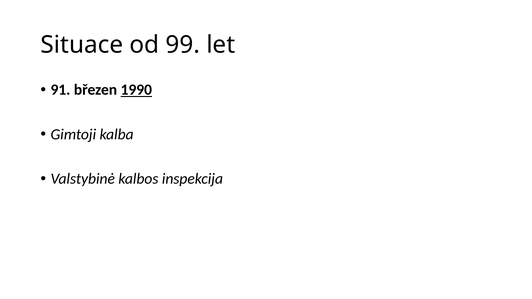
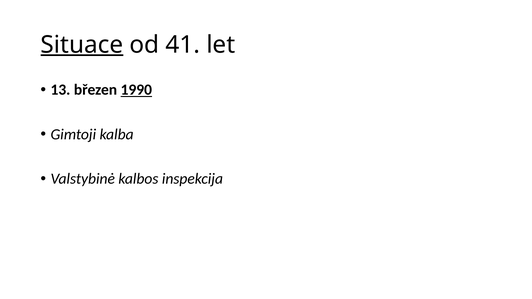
Situace underline: none -> present (82, 45)
99: 99 -> 41 (183, 45)
91: 91 -> 13 (60, 90)
